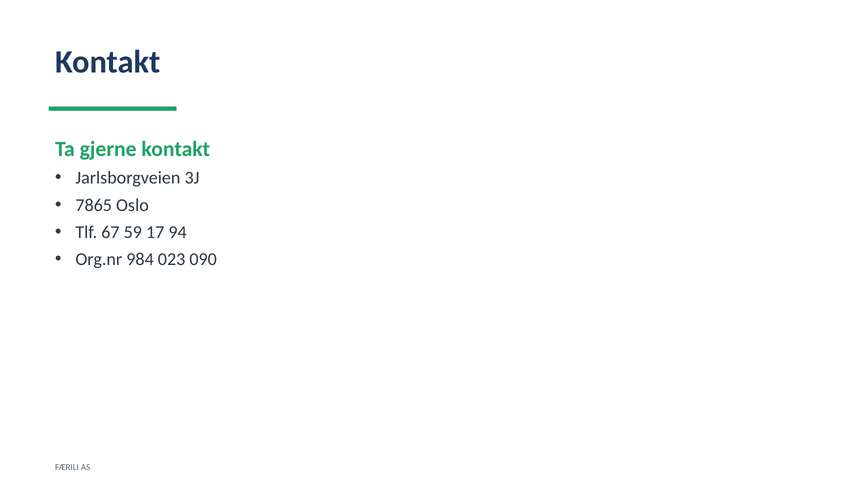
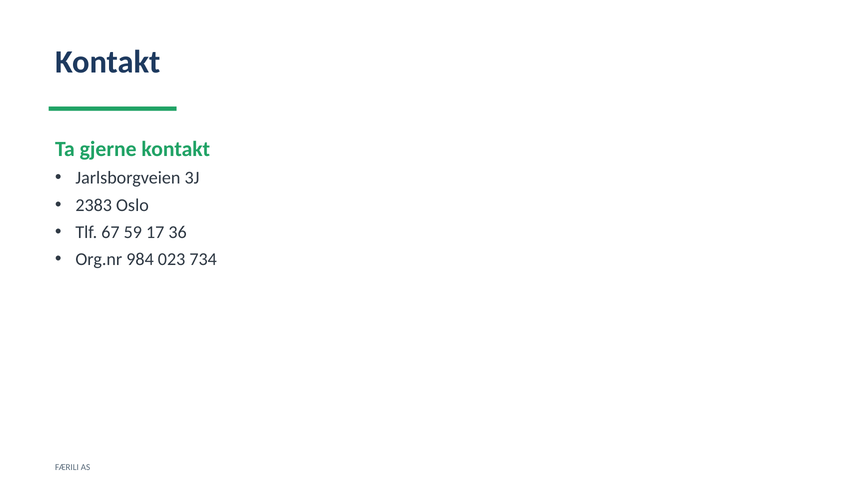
7865: 7865 -> 2383 (94, 205)
94: 94 -> 36 (178, 232)
090: 090 -> 734 (203, 259)
